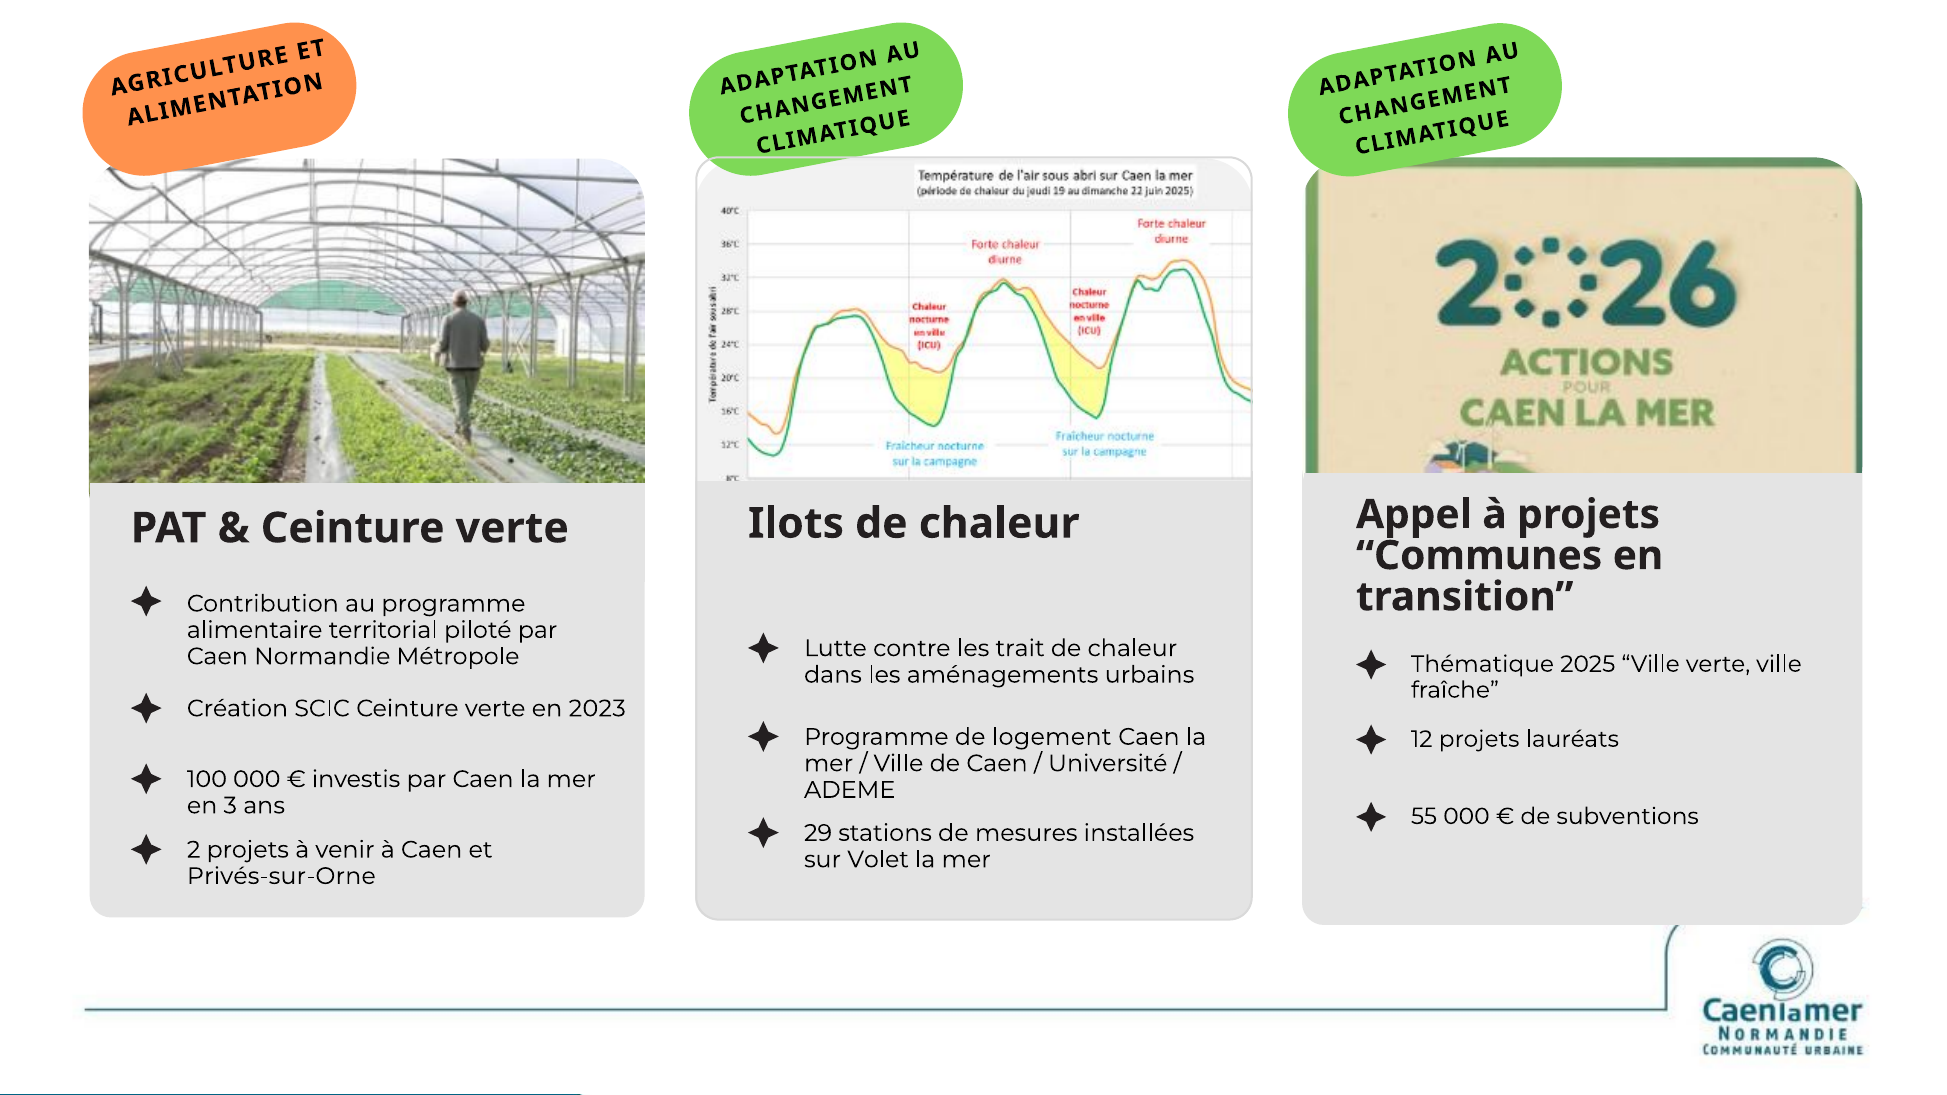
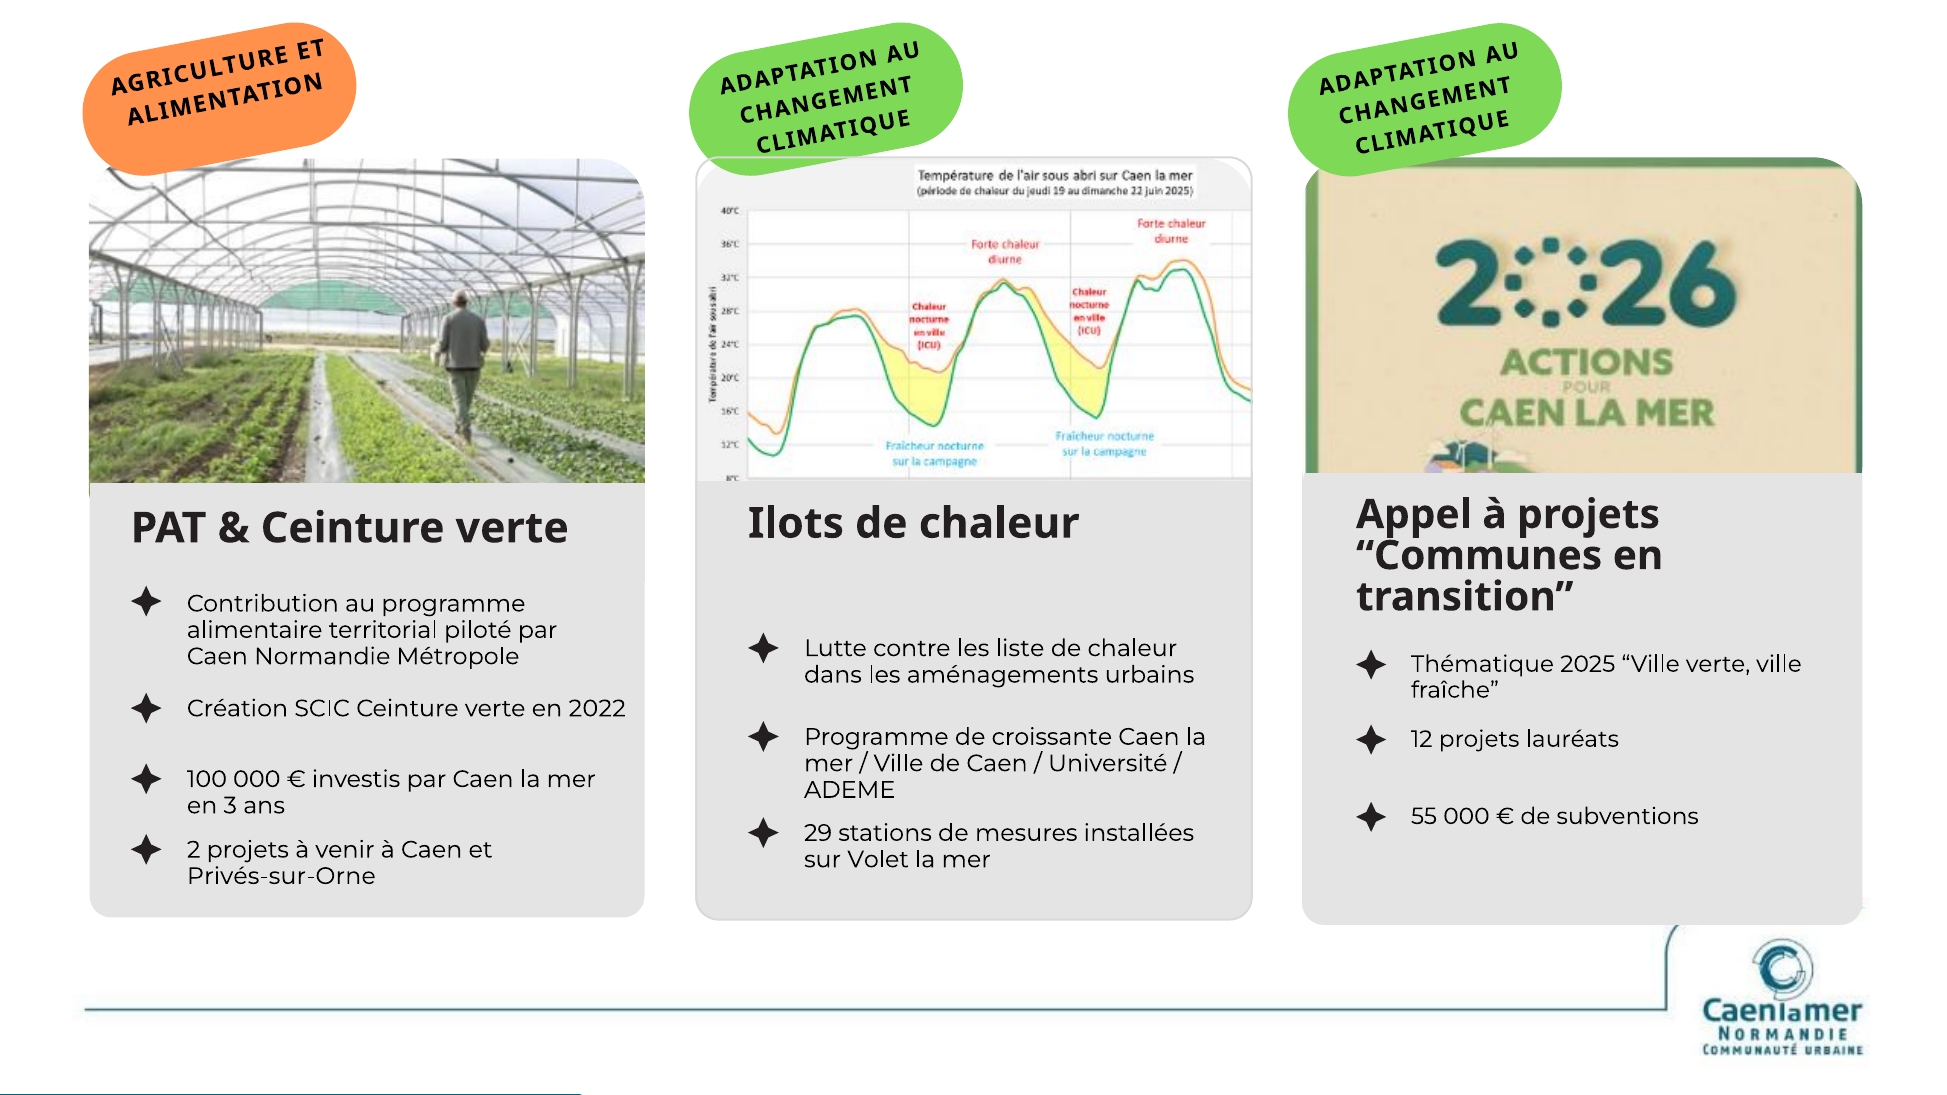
trait: trait -> liste (1020, 648)
2023: 2023 -> 2022 (597, 709)
logement: logement -> croissante (1052, 737)
